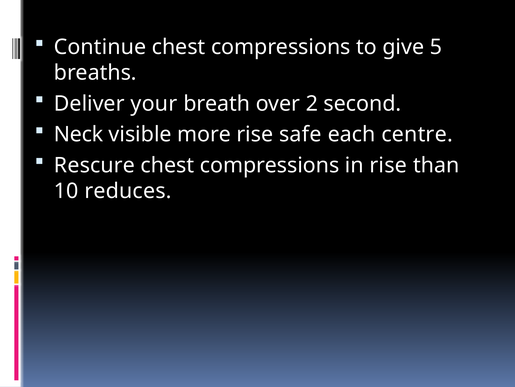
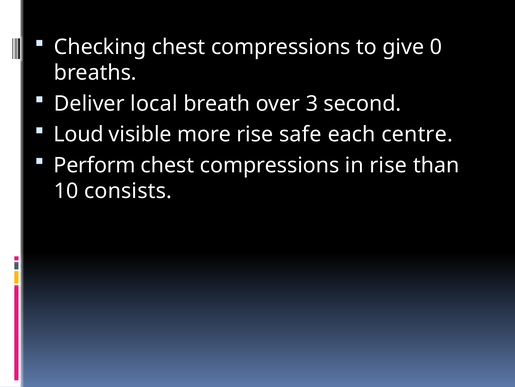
Continue: Continue -> Checking (100, 47)
5: 5 -> 0 (436, 47)
your: your -> local (154, 103)
2: 2 -> 3 (312, 103)
Neck: Neck -> Loud (79, 134)
Rescure: Rescure -> Perform (95, 165)
reduces: reduces -> consists (128, 191)
